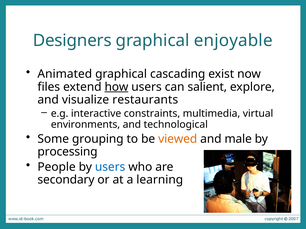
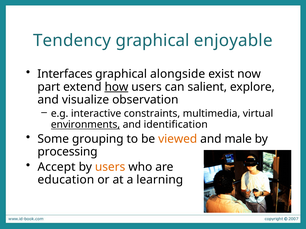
Designers: Designers -> Tendency (72, 41)
Animated: Animated -> Interfaces (65, 74)
cascading: cascading -> alongside (178, 74)
files: files -> part (49, 87)
restaurants: restaurants -> observation (145, 100)
environments underline: none -> present (85, 125)
technological: technological -> identification (176, 125)
People: People -> Accept (57, 167)
users colour: blue -> orange (110, 167)
secondary: secondary -> education (66, 180)
